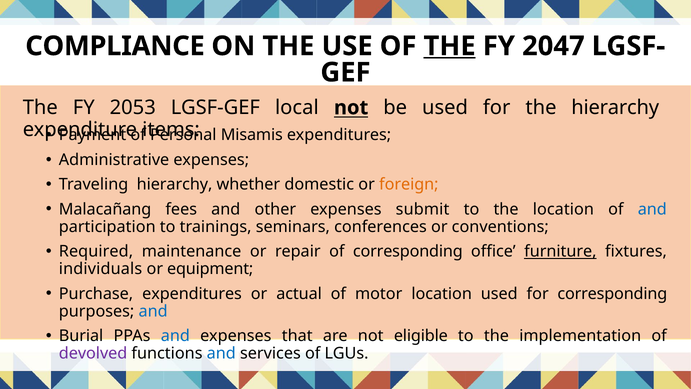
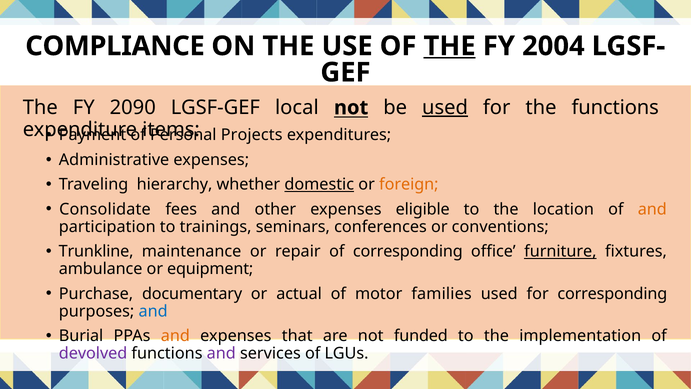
2047: 2047 -> 2004 (553, 46)
2053: 2053 -> 2090 (133, 108)
used underline: none -> present (445, 108)
the hierarchy: hierarchy -> functions (615, 108)
Misamis: Misamis -> Projects (252, 135)
domestic underline: none -> present (319, 184)
Malacañang: Malacañang -> Consolidate (105, 209)
submit: submit -> eligible (423, 209)
and colour: blue -> orange (652, 209)
Required: Required -> Trunkline (96, 251)
individuals: individuals -> ambulance (101, 269)
Purchase expenditures: expenditures -> documentary (192, 293)
motor location: location -> families (442, 293)
and colour: blue -> orange (175, 336)
eligible: eligible -> funded (421, 336)
and colour: blue -> purple (221, 353)
